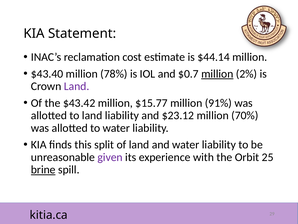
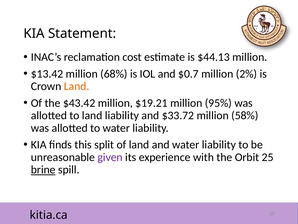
$44.14: $44.14 -> $44.13 (214, 57)
$43.40: $43.40 -> $13.42 (47, 74)
78%: 78% -> 68% (114, 74)
million underline: present -> none (217, 74)
Land colour: purple -> orange (77, 86)
$15.77: $15.77 -> $19.21 (152, 103)
91%: 91% -> 95% (218, 103)
$23.12: $23.12 -> $33.72 (178, 115)
70%: 70% -> 58% (245, 115)
